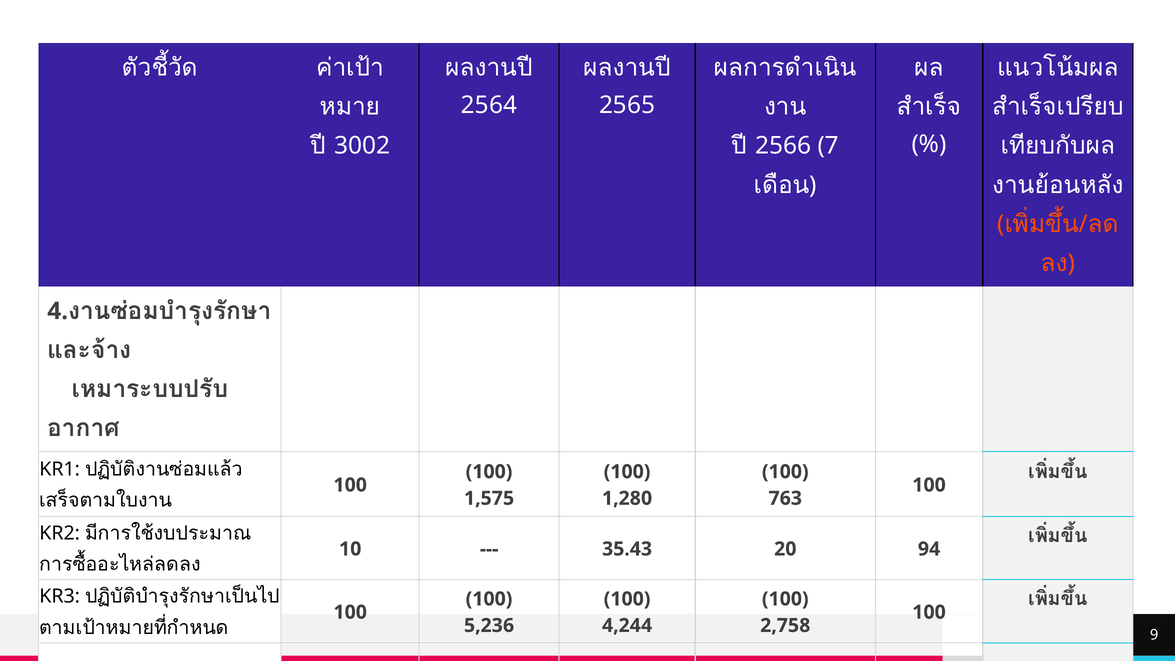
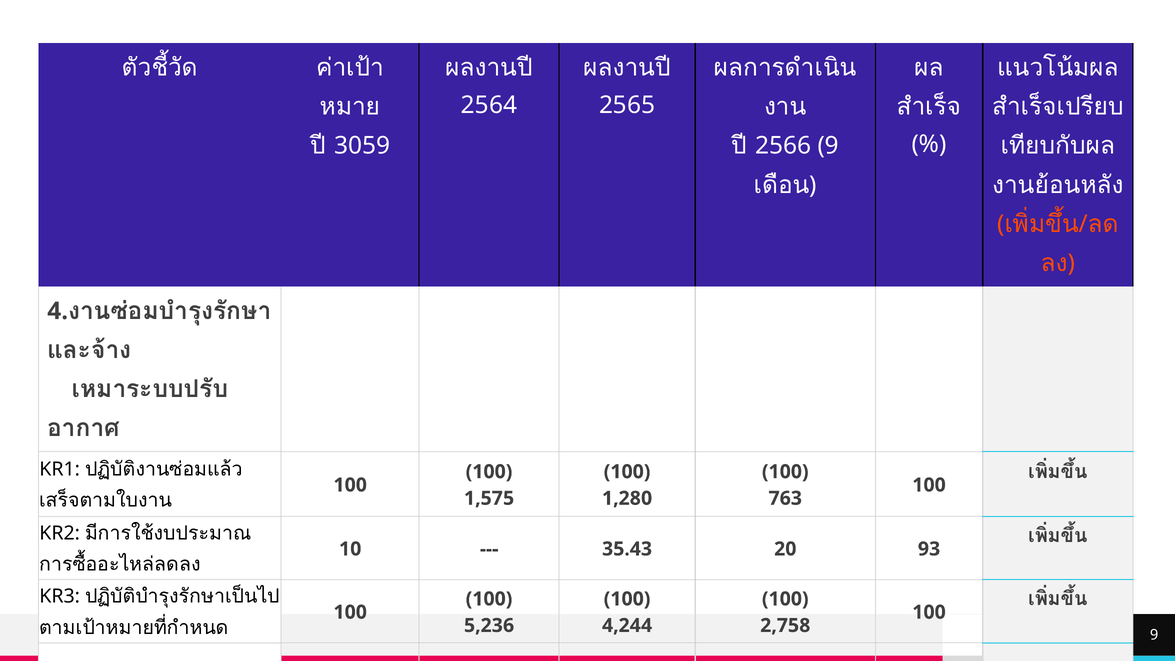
3002: 3002 -> 3059 (362, 146)
2566 7: 7 -> 9 (828, 146)
94: 94 -> 93 (929, 549)
